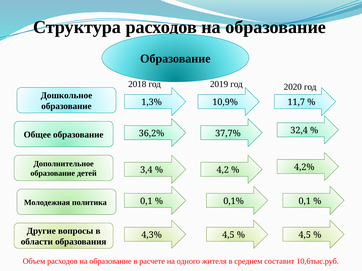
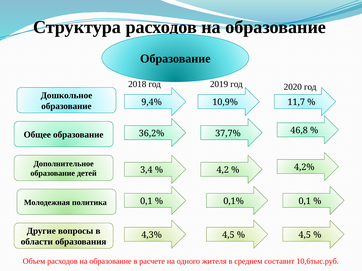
1,3%: 1,3% -> 9,4% (152, 102)
32,4: 32,4 -> 46,8 (299, 131)
